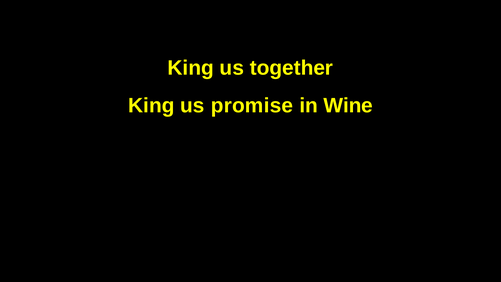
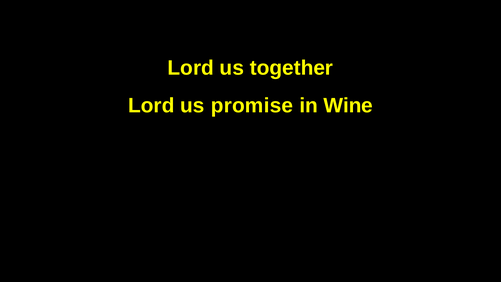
King: King -> Lord (191, 68)
King: King -> Lord (151, 105)
